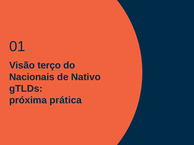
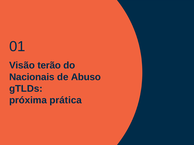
terço: terço -> terão (49, 66)
Nativo: Nativo -> Abuso (86, 77)
